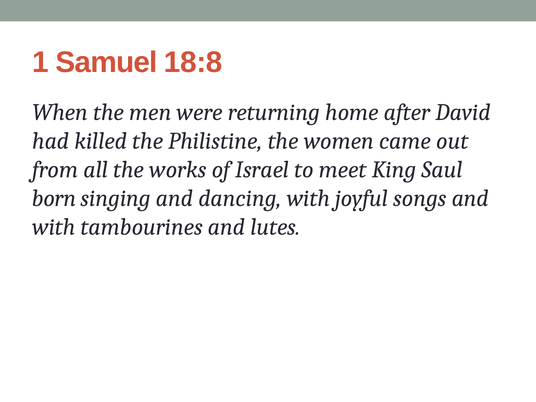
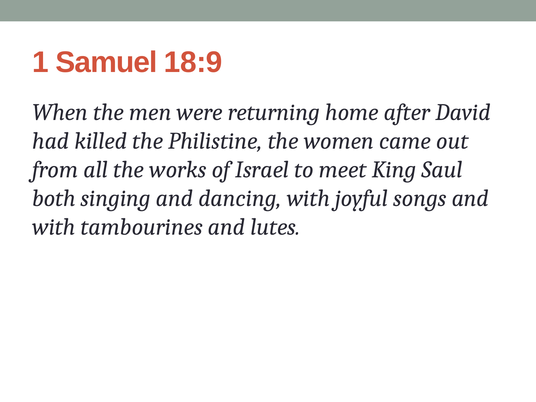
18:8: 18:8 -> 18:9 (193, 62)
born: born -> both (54, 198)
